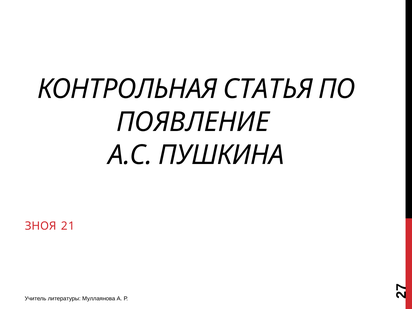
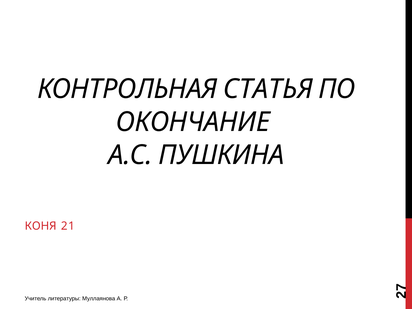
ПОЯВЛЕНИЕ: ПОЯВЛЕНИЕ -> ОКОНЧАНИЕ (193, 122)
ЗНОЯ: ЗНОЯ -> КОНЯ (41, 226)
